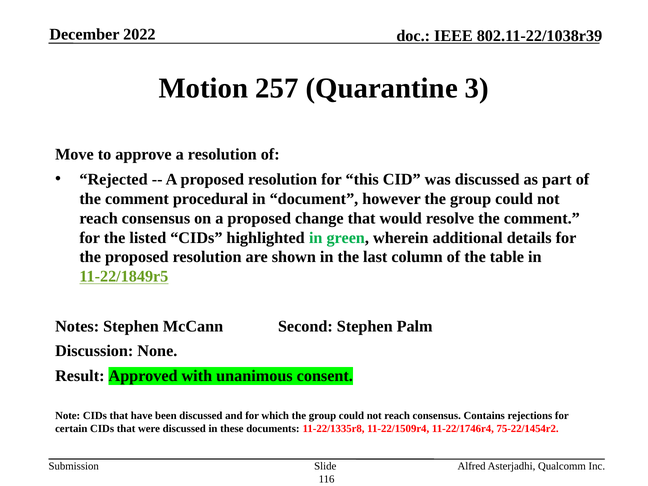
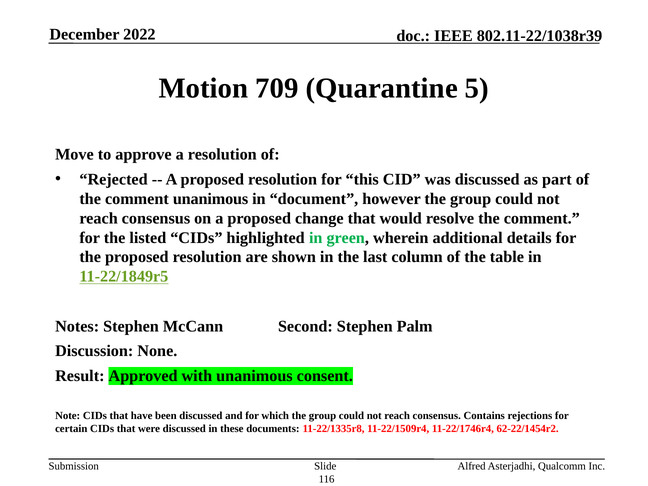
257: 257 -> 709 (277, 88)
3: 3 -> 5 (477, 88)
comment procedural: procedural -> unanimous (211, 199)
75-22/1454r2: 75-22/1454r2 -> 62-22/1454r2 (528, 429)
